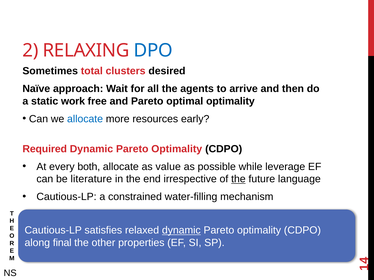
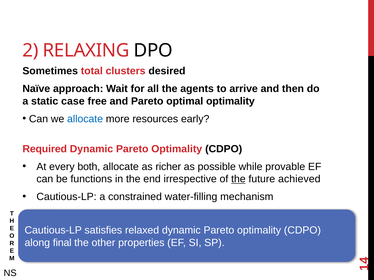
DPO colour: blue -> black (153, 51)
work: work -> case (73, 101)
value: value -> richer (168, 167)
leverage: leverage -> provable (285, 167)
literature: literature -> functions (91, 179)
language: language -> achieved (299, 179)
dynamic underline: present -> none (181, 231)
